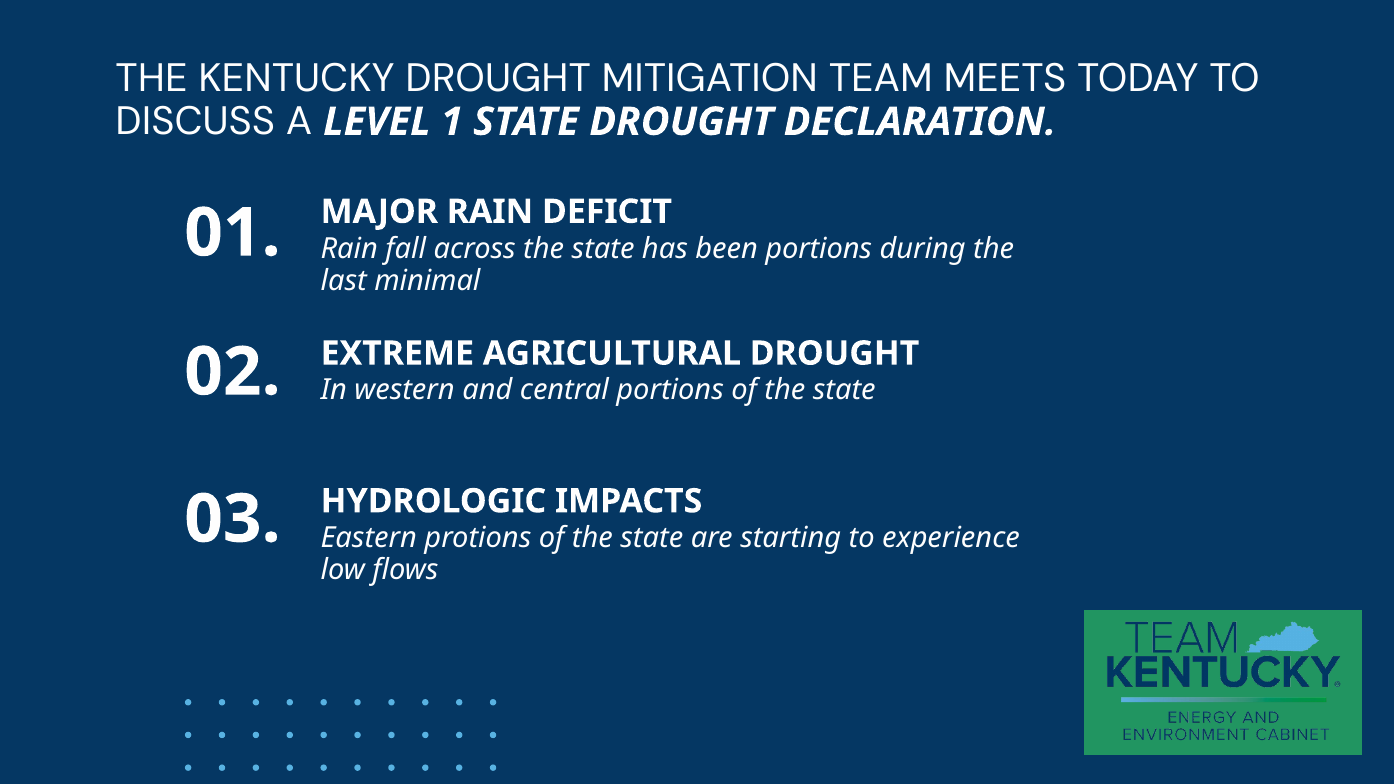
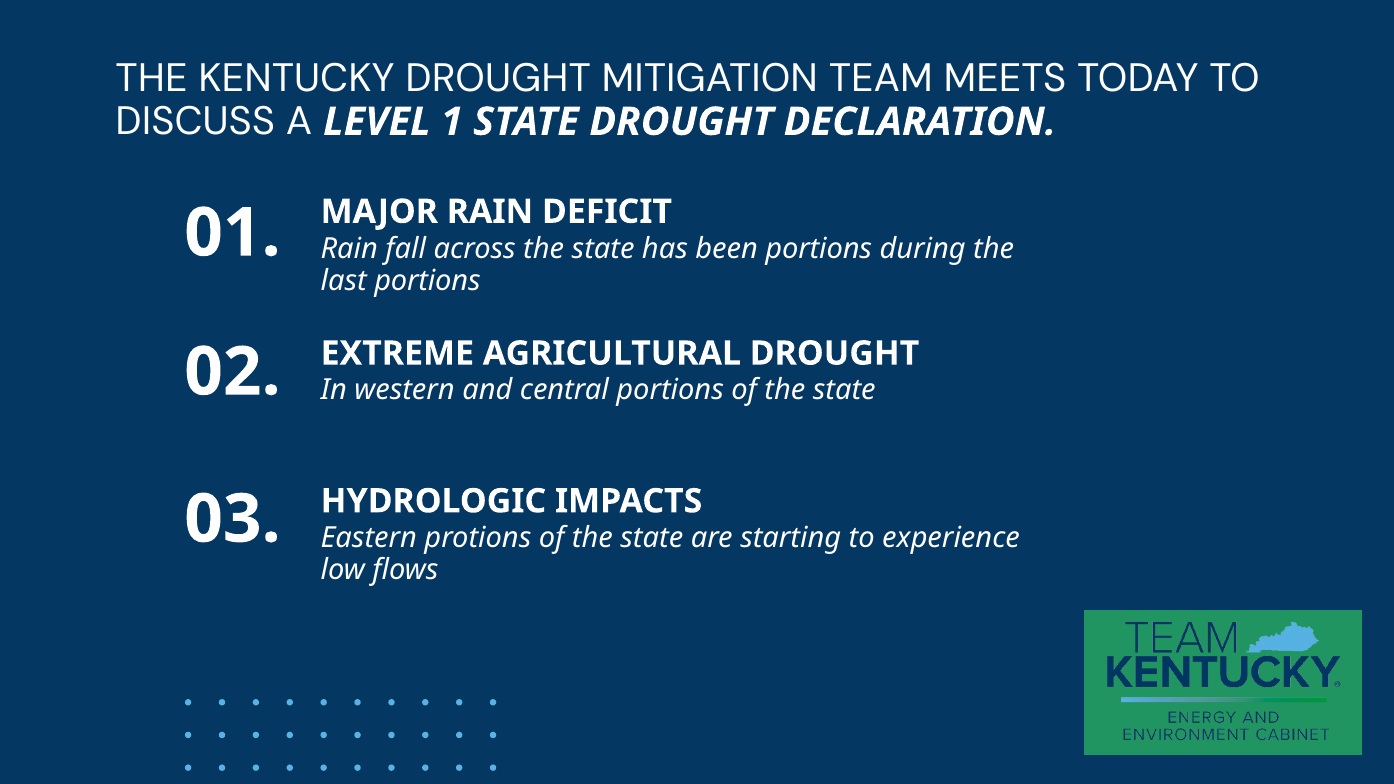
last minimal: minimal -> portions (427, 281)
